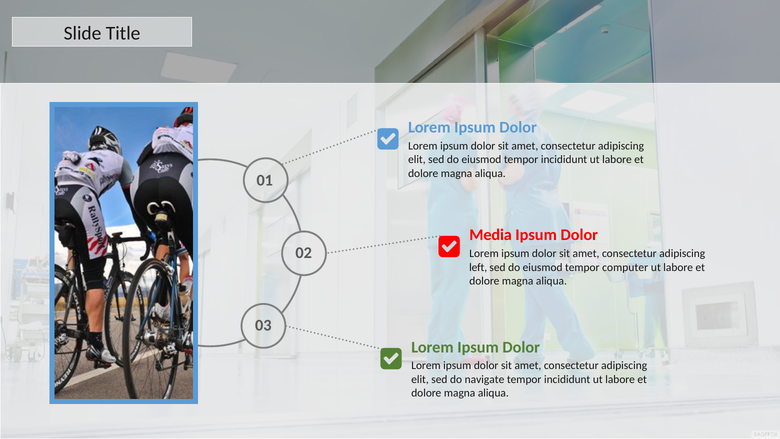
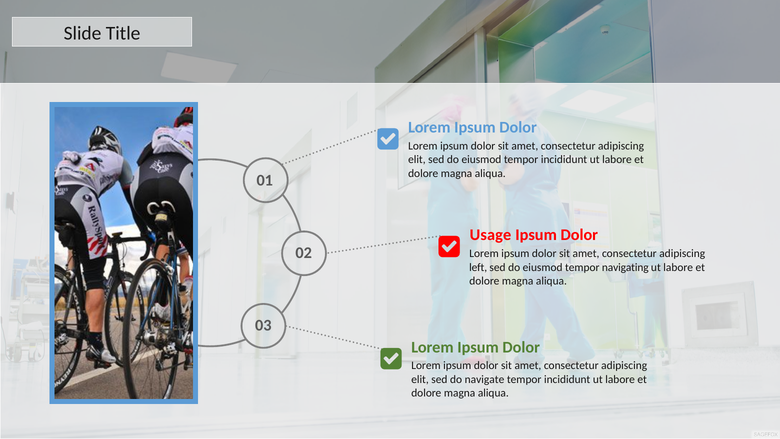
Media: Media -> Usage (490, 235)
computer: computer -> navigating (625, 267)
